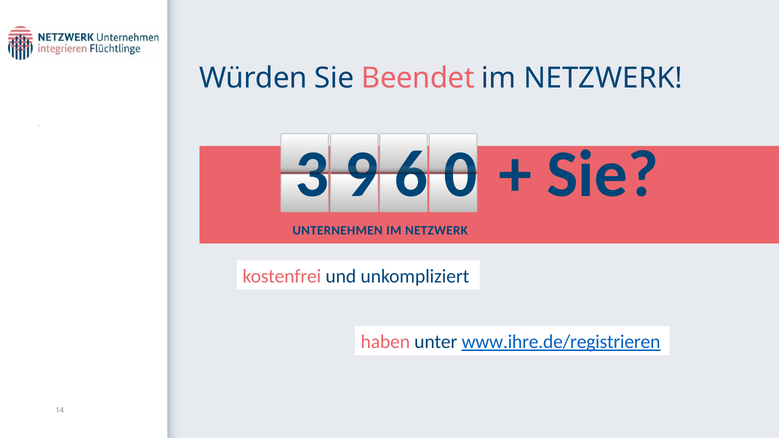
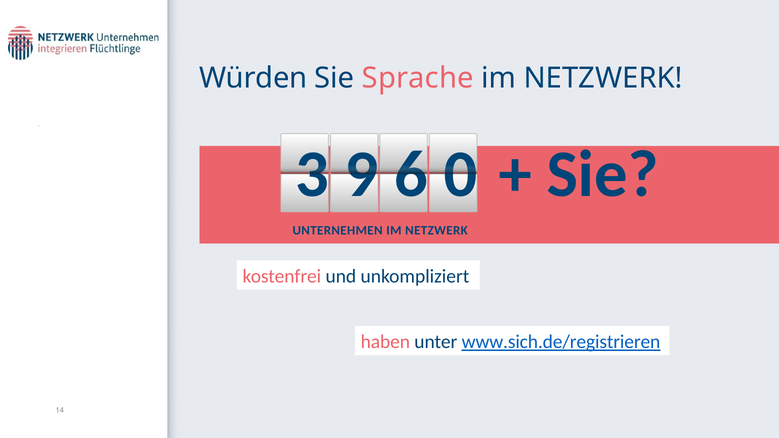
Beendet: Beendet -> Sprache (418, 78)
www.ihre.de/registrieren: www.ihre.de/registrieren -> www.sich.de/registrieren (561, 342)
